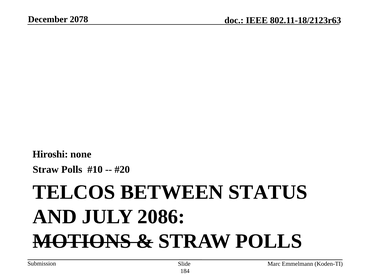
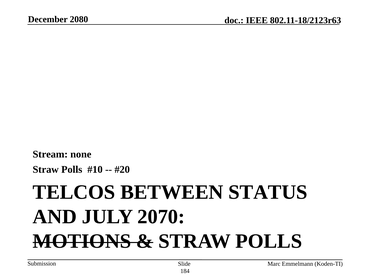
2078: 2078 -> 2080 (79, 19)
Hiroshi: Hiroshi -> Stream (50, 154)
2086: 2086 -> 2070 (161, 217)
